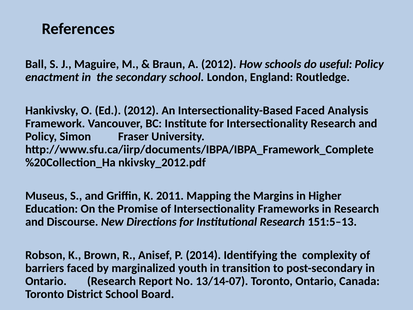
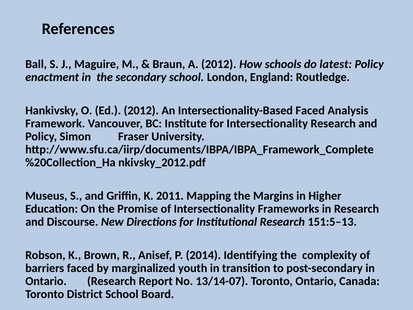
useful: useful -> latest (336, 64)
